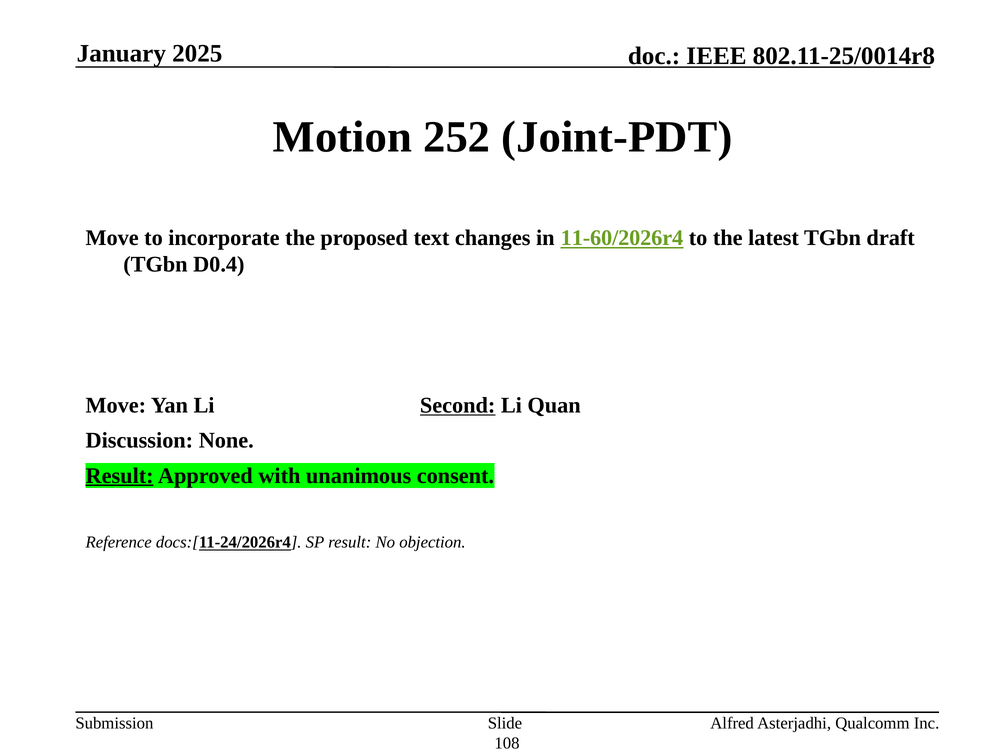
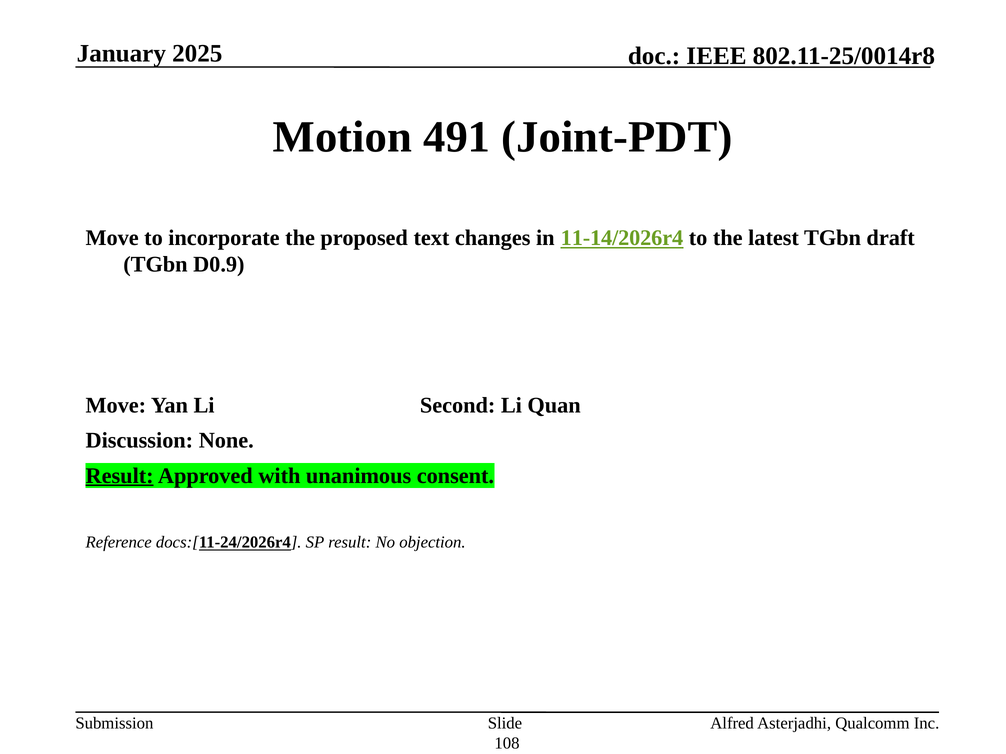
252: 252 -> 491 (457, 137)
11-60/2026r4: 11-60/2026r4 -> 11-14/2026r4 (622, 238)
D0.4: D0.4 -> D0.9 (219, 265)
Second underline: present -> none (458, 406)
